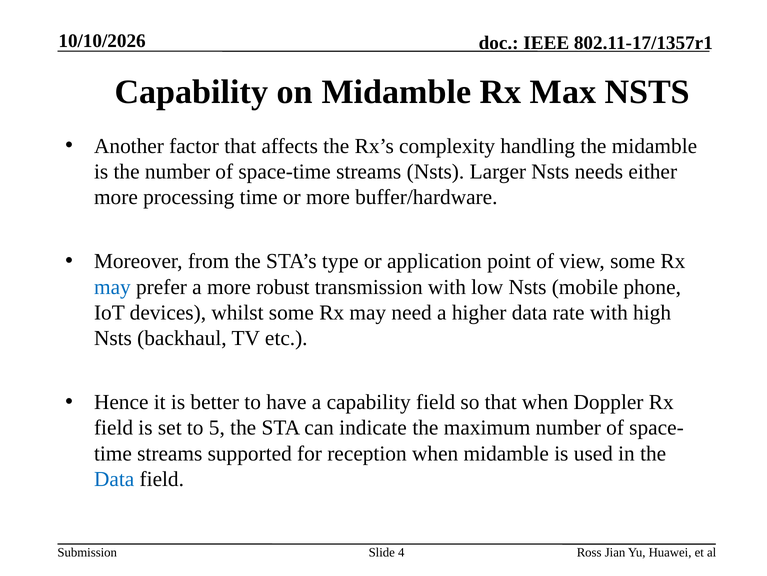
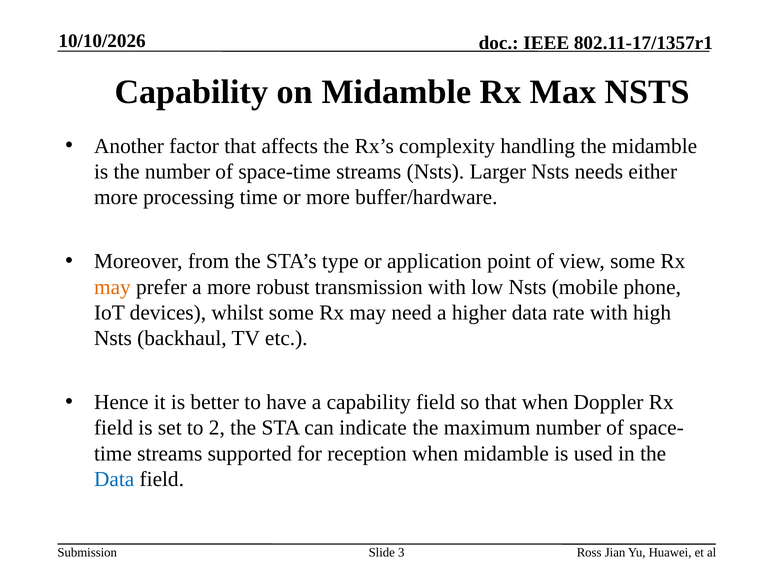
may colour: blue -> orange (112, 287)
5: 5 -> 2 (217, 427)
4: 4 -> 3 (401, 552)
